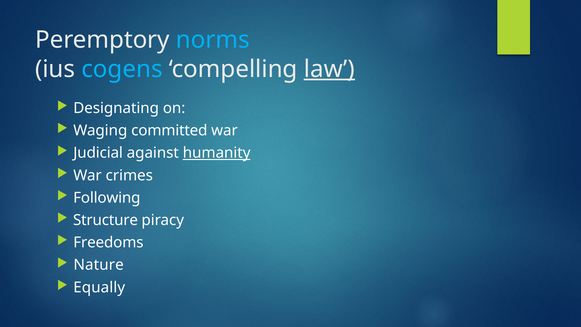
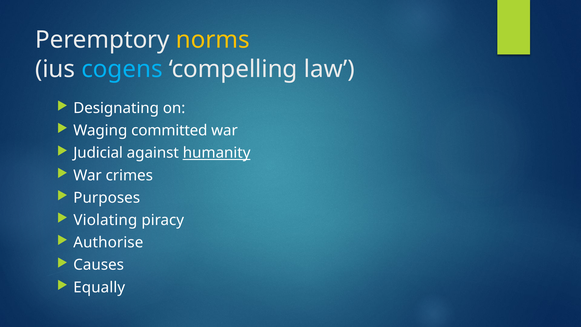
norms colour: light blue -> yellow (213, 40)
law underline: present -> none (329, 69)
Following: Following -> Purposes (107, 198)
Structure: Structure -> Violating (105, 220)
Freedoms: Freedoms -> Authorise (108, 242)
Nature: Nature -> Causes (99, 265)
